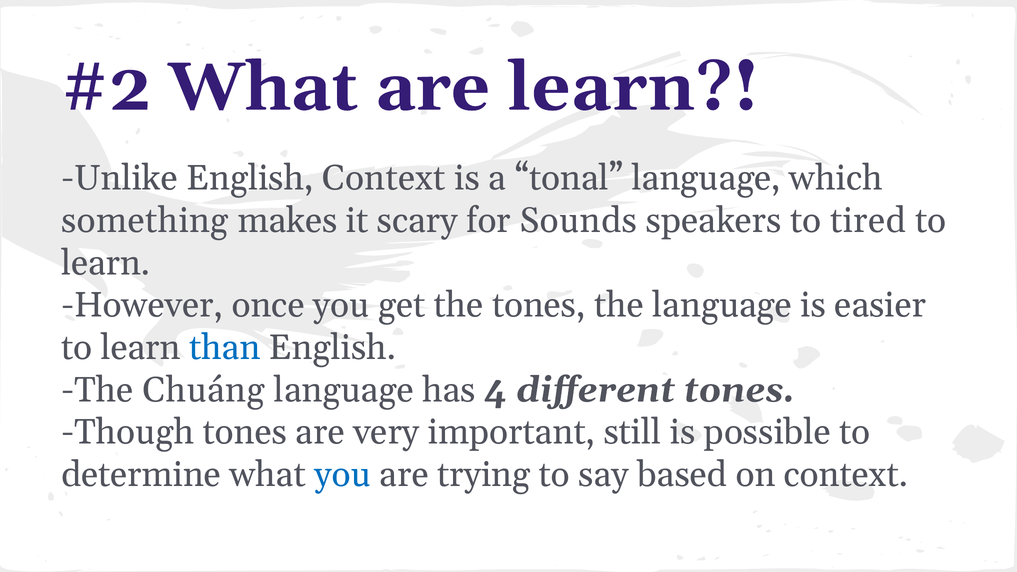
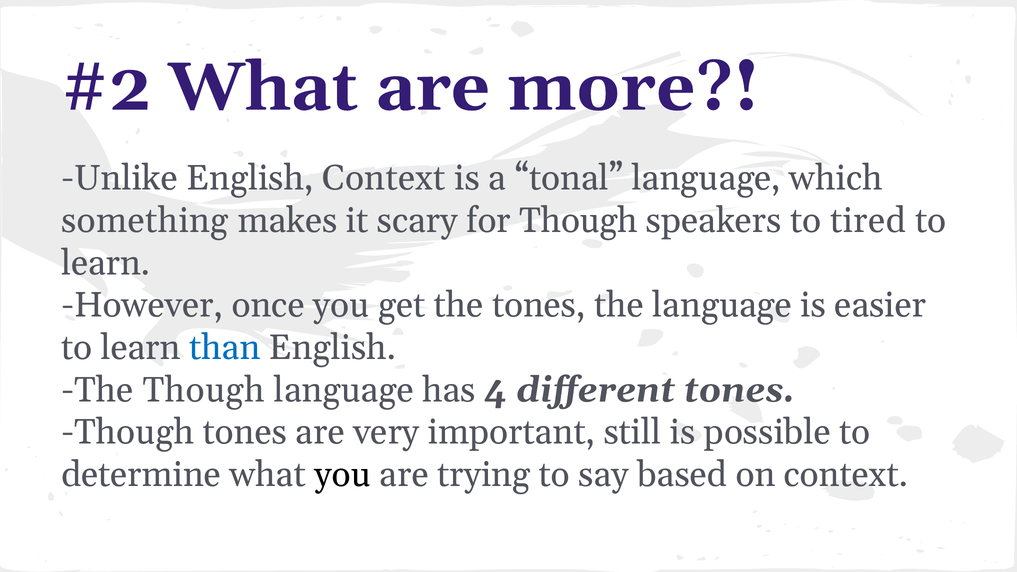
are learn: learn -> more (633, 87)
for Sounds: Sounds -> Though (579, 221)
The Chuáng: Chuáng -> Though (204, 390)
you colour: blue -> black (343, 475)
